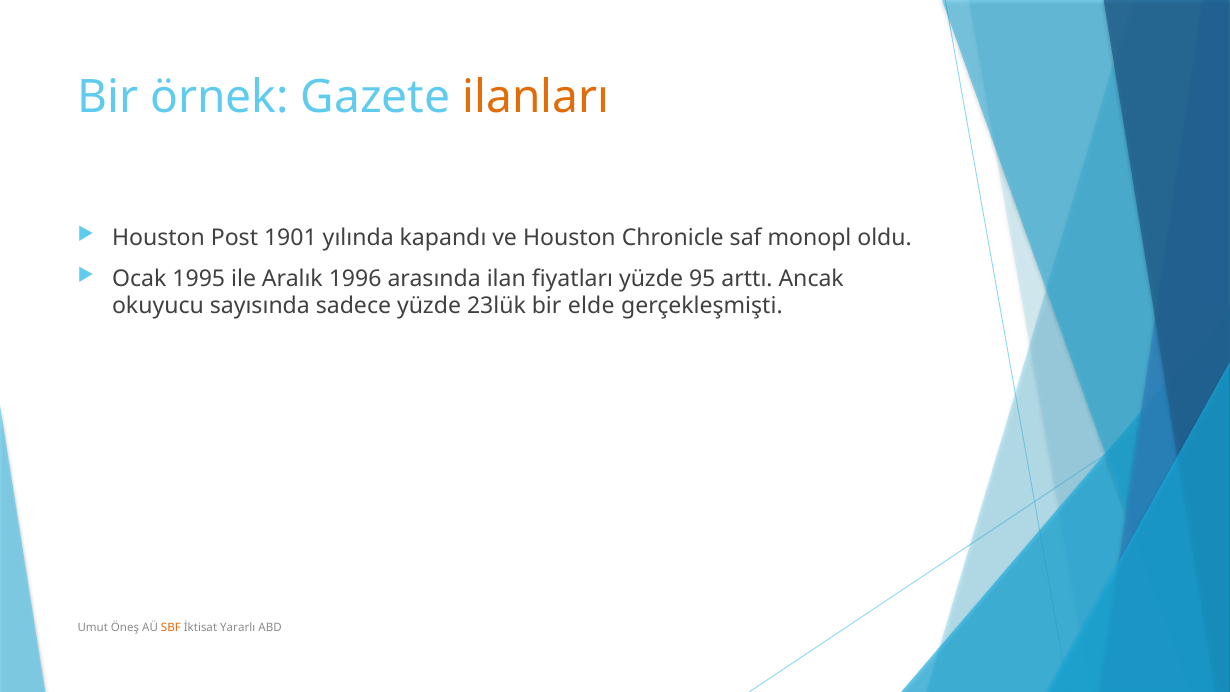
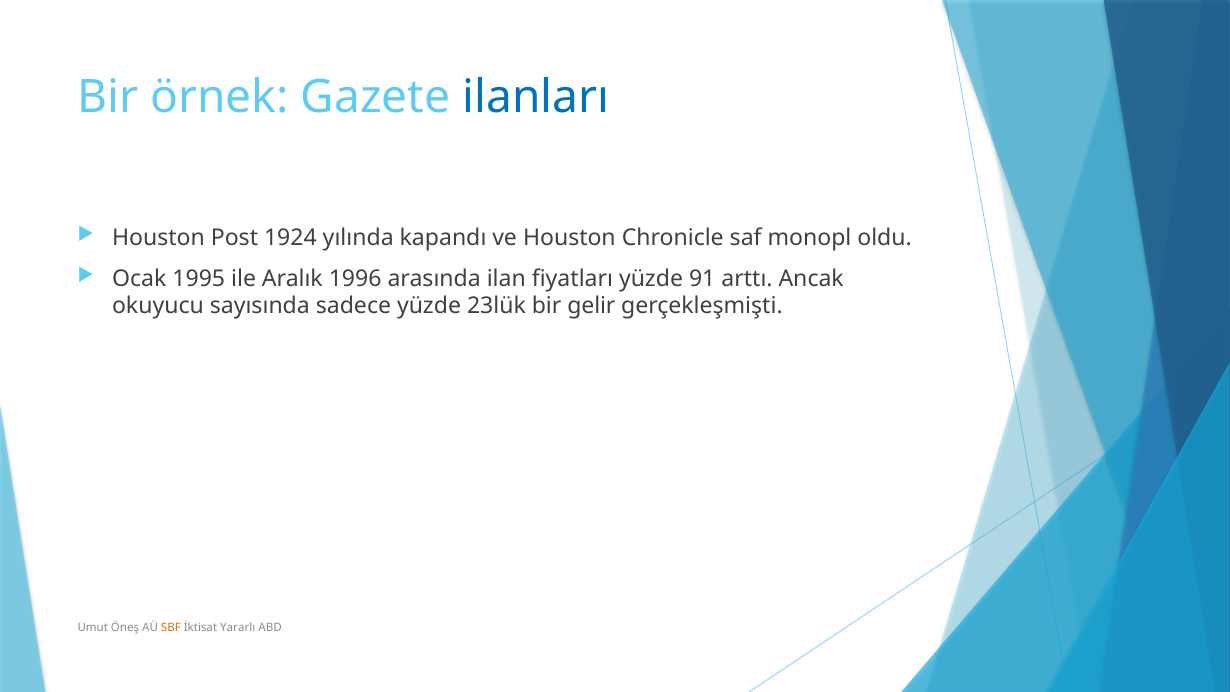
ilanları colour: orange -> blue (536, 97)
1901: 1901 -> 1924 (290, 238)
95: 95 -> 91 (702, 279)
elde: elde -> gelir (591, 306)
